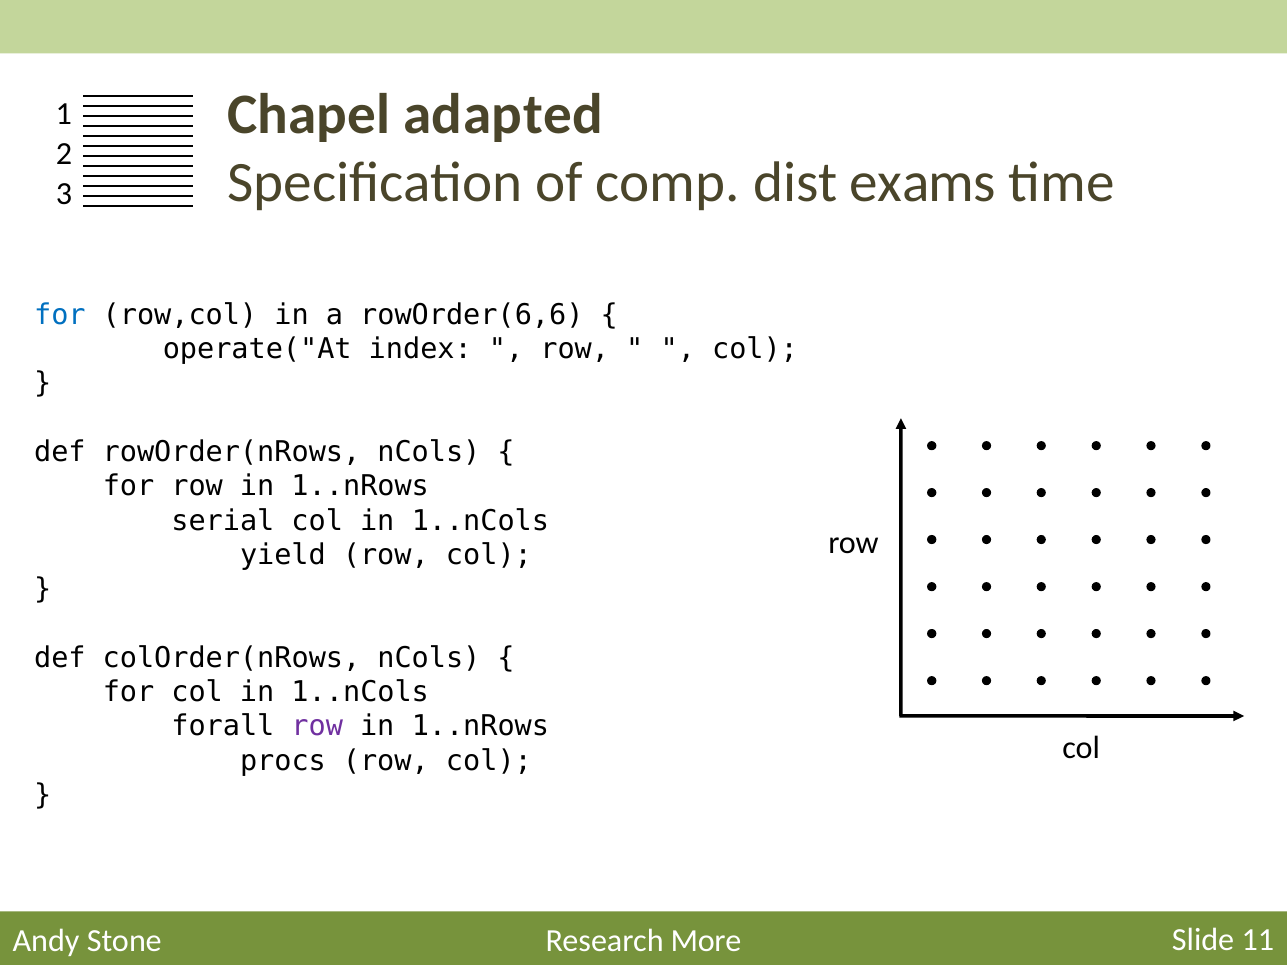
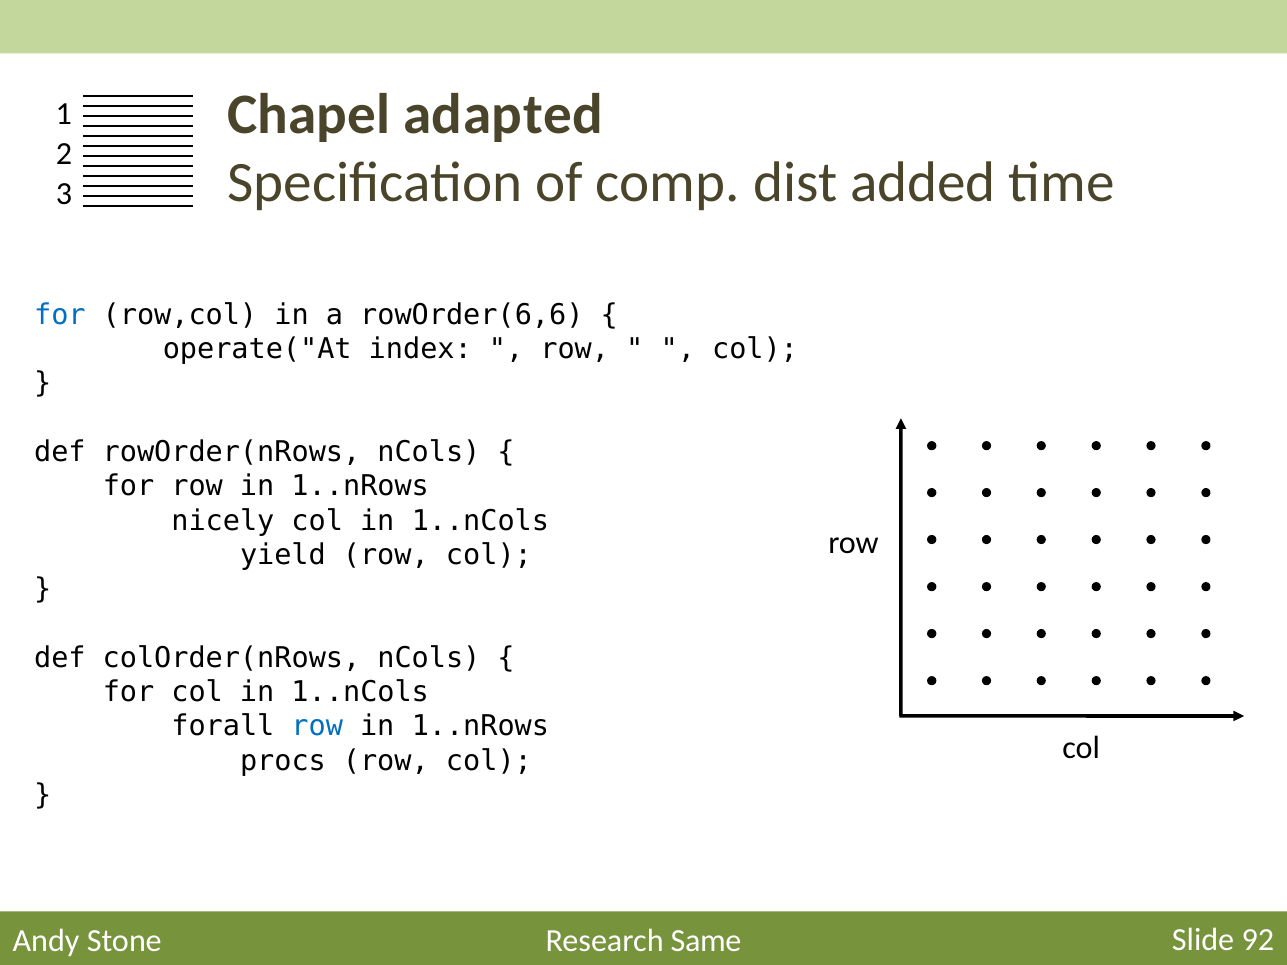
exams: exams -> added (923, 183)
serial: serial -> nicely (223, 521)
row colour: purple -> blue (317, 727)
11: 11 -> 92 (1258, 940)
More: More -> Same (706, 941)
